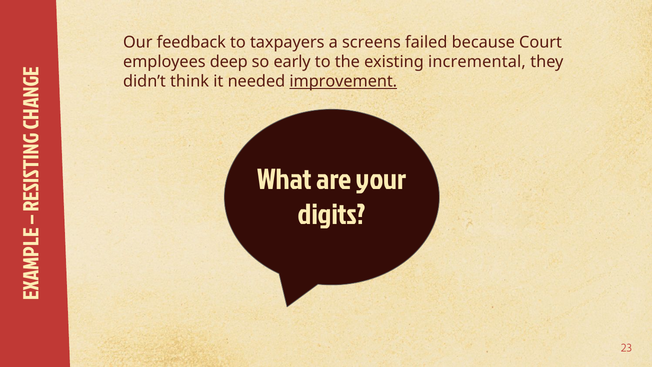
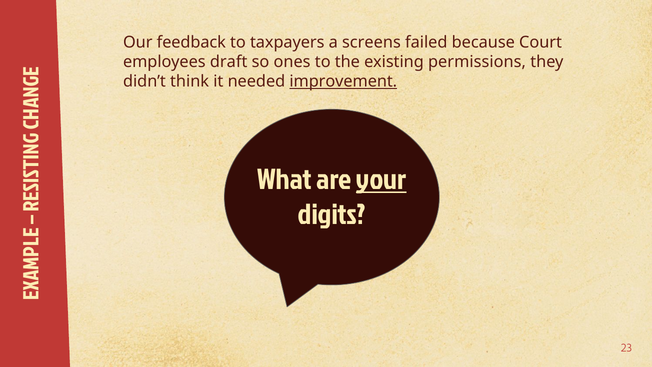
deep: deep -> draft (229, 62)
early: early -> ones (292, 62)
incremental: incremental -> permissions (477, 62)
your underline: none -> present (381, 180)
